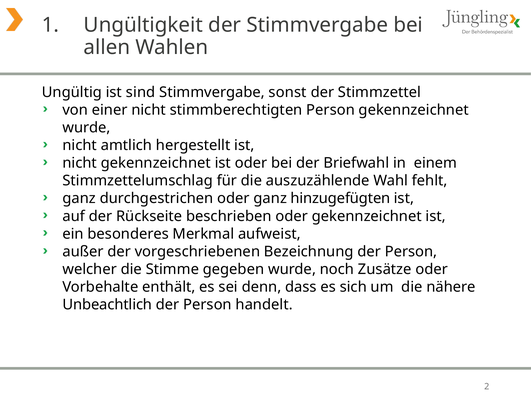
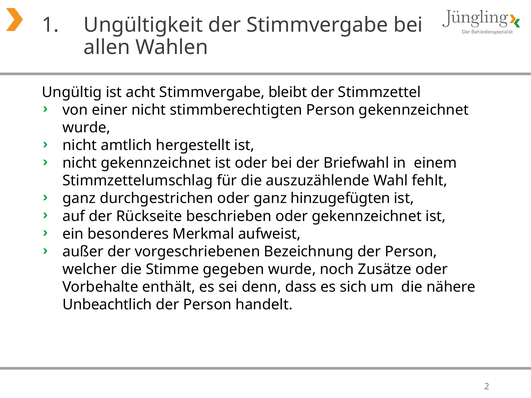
sind: sind -> acht (141, 92)
sonst: sonst -> bleibt (288, 92)
